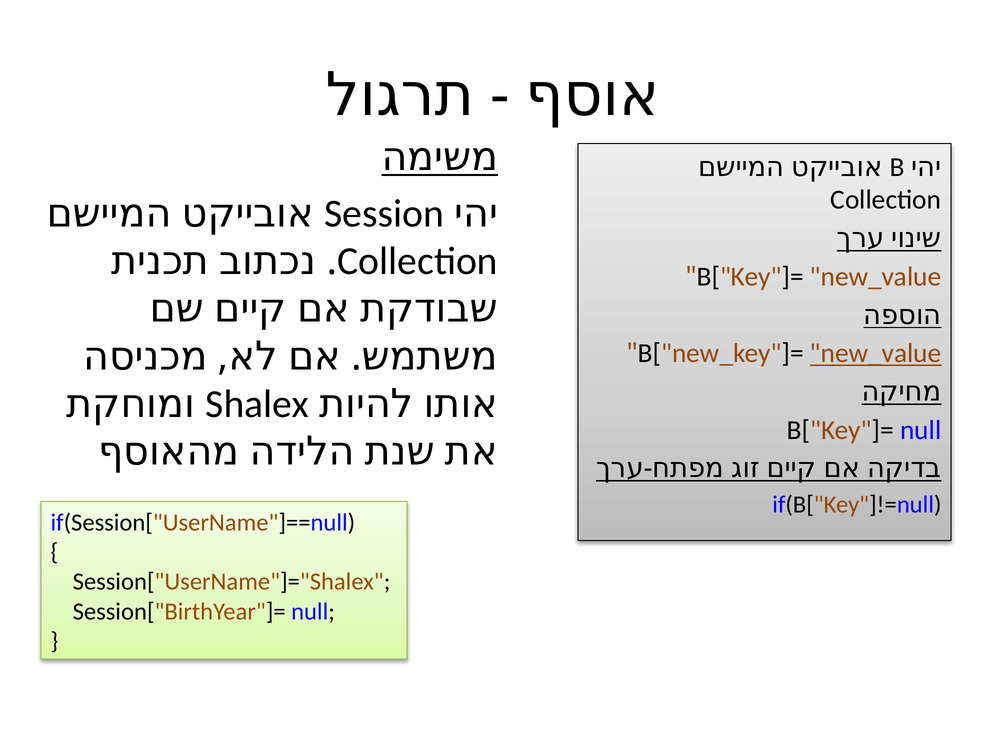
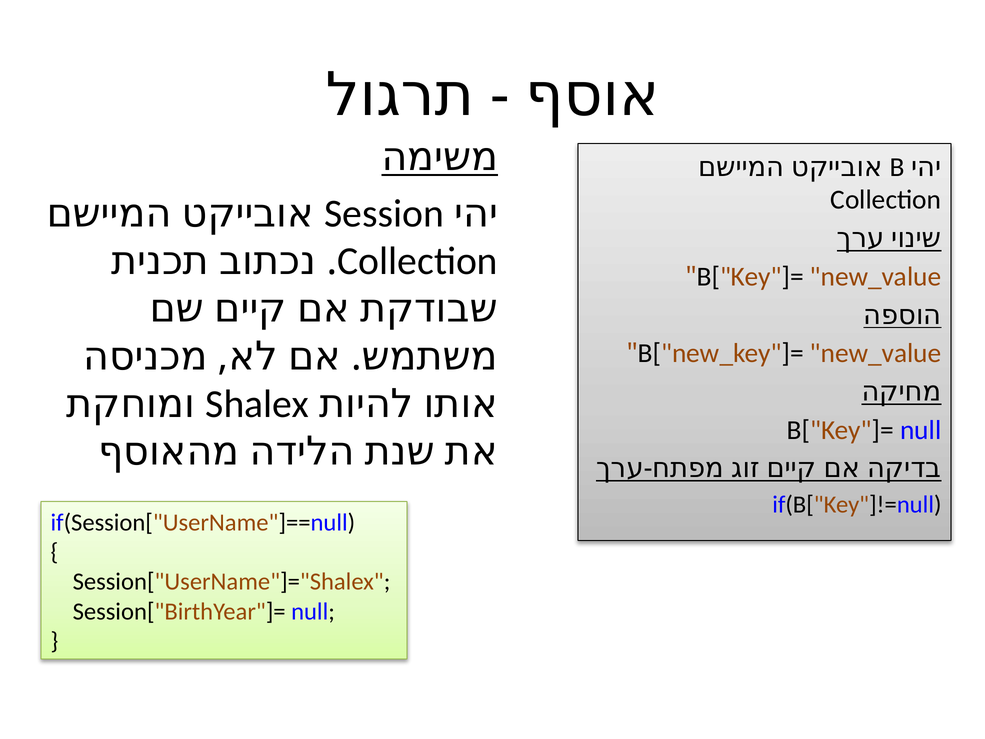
new_value underline: present -> none (876, 353)
